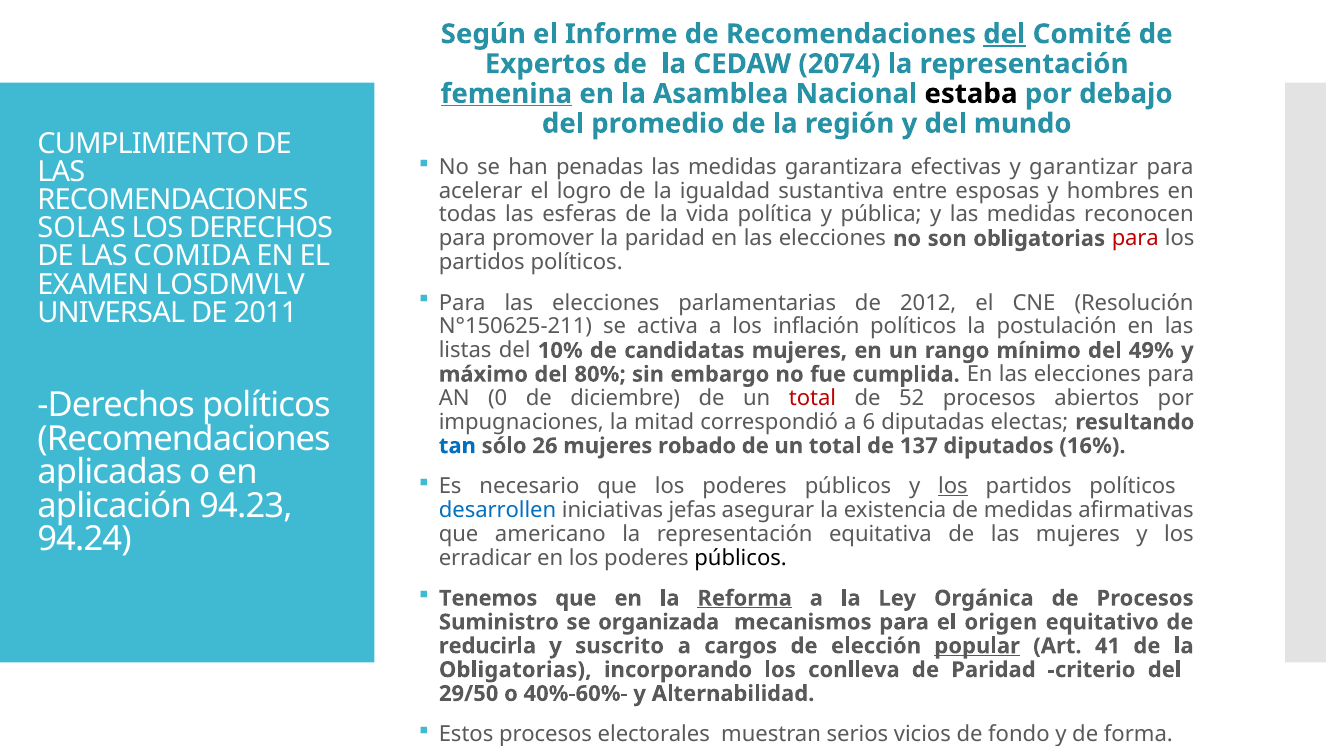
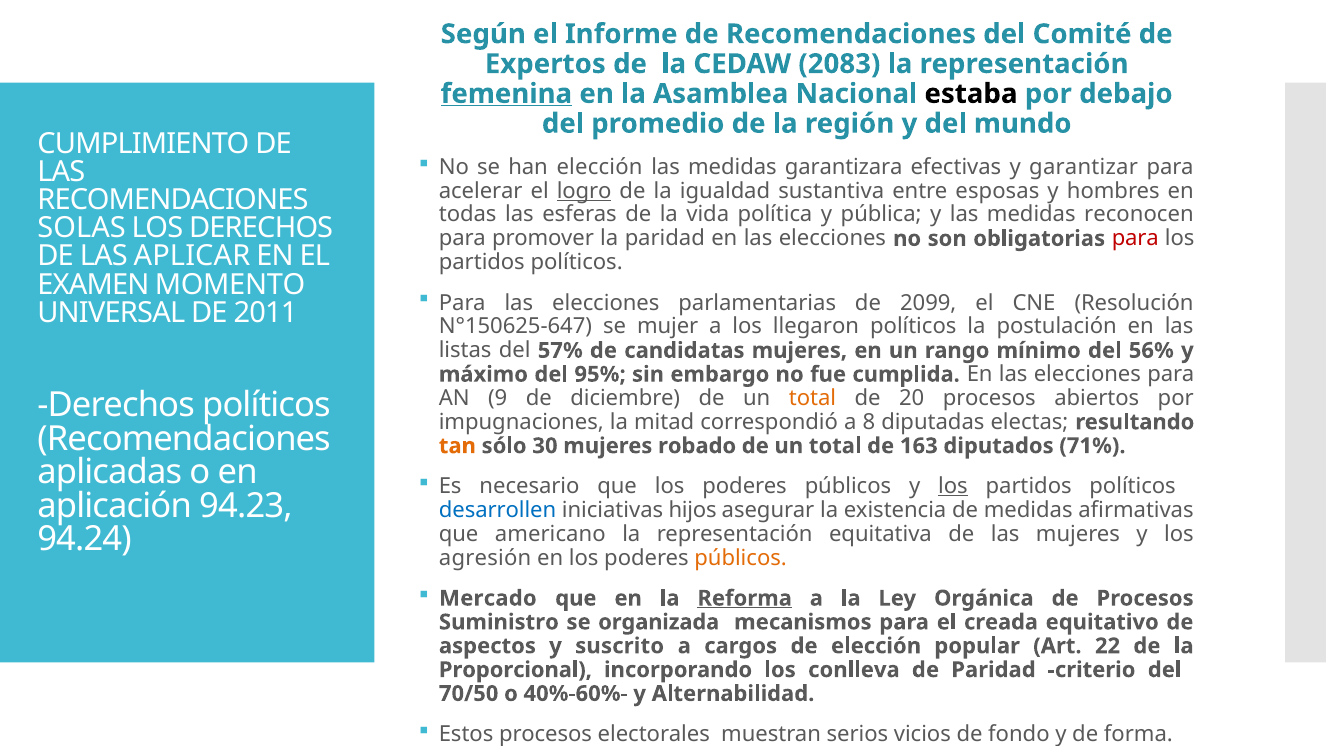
del underline: present -> none (1004, 34)
2074: 2074 -> 2083 (839, 64)
han penadas: penadas -> elección (600, 167)
logro underline: none -> present (584, 191)
COMIDA: COMIDA -> APLICAR (192, 256)
LOSDMVLV: LOSDMVLV -> MOMENTO (230, 284)
2012: 2012 -> 2099 (928, 303)
N°150625-211: N°150625-211 -> N°150625-647 (515, 327)
activa: activa -> mujer (668, 327)
inflación: inflación -> llegaron (816, 327)
10%: 10% -> 57% (560, 350)
49%: 49% -> 56% (1151, 350)
80%: 80% -> 95% (600, 374)
0: 0 -> 9 (498, 398)
total colour: red -> orange (813, 398)
52: 52 -> 20 (912, 398)
6: 6 -> 8 (869, 422)
tan colour: blue -> orange (457, 446)
26: 26 -> 30 (545, 446)
137: 137 -> 163 (919, 446)
16%: 16% -> 71% (1092, 446)
jefas: jefas -> hijos (693, 510)
erradicar: erradicar -> agresión (485, 558)
públicos colour: black -> orange (741, 558)
Tenemos: Tenemos -> Mercado (488, 598)
origen: origen -> creada (1001, 622)
reducirla: reducirla -> aspectos (487, 646)
popular underline: present -> none (977, 646)
41: 41 -> 22 (1108, 646)
Obligatorias: Obligatorias -> Proporcional (515, 670)
29/50: 29/50 -> 70/50 (469, 694)
